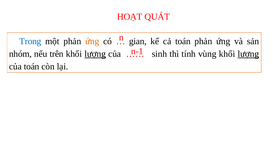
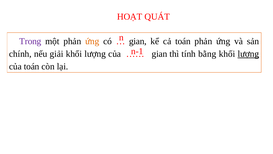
Trong colour: blue -> purple (30, 41)
nhóm: nhóm -> chính (20, 54)
trên: trên -> giải (57, 54)
lượng underline: present -> none (95, 54)
sinh: sinh -> gian (159, 54)
vùng: vùng -> bằng (207, 54)
